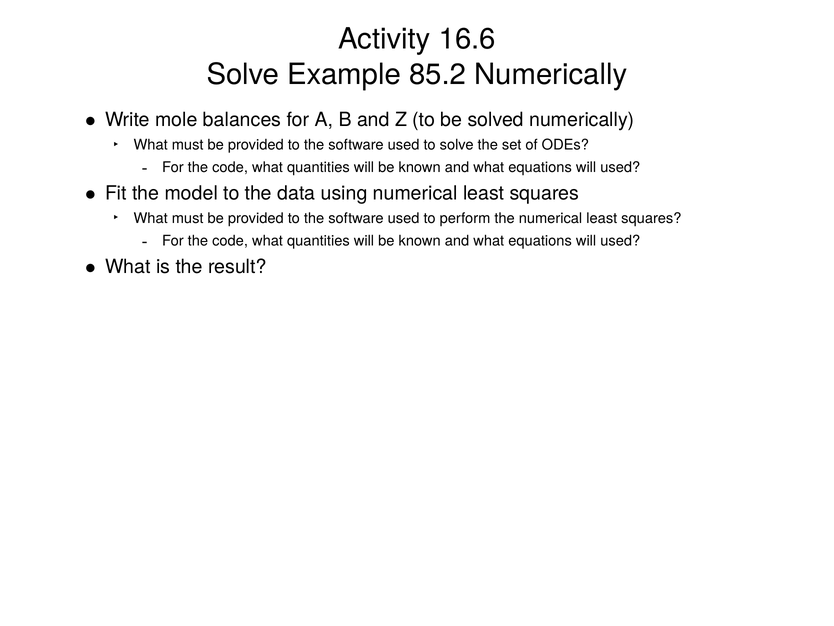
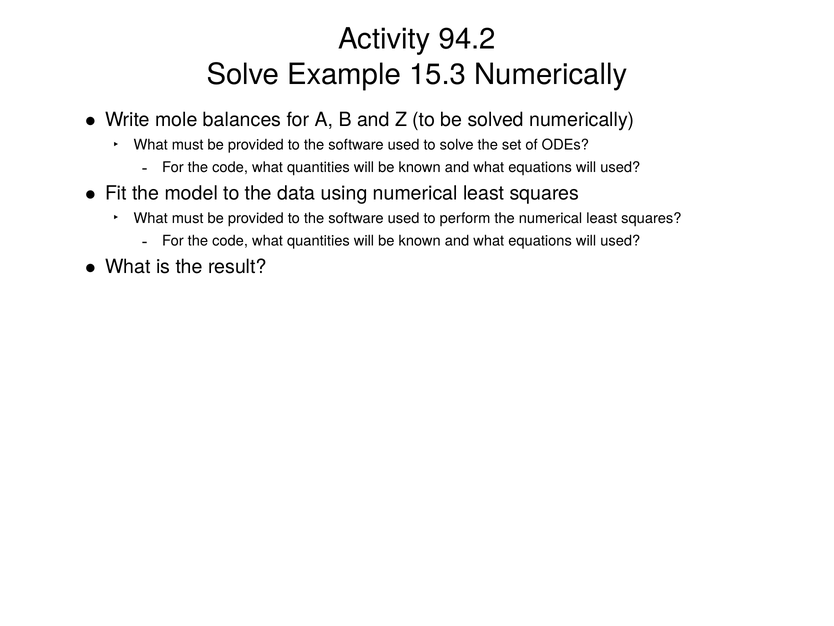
16.6: 16.6 -> 94.2 (467, 39)
85.2: 85.2 -> 15.3 (438, 74)
